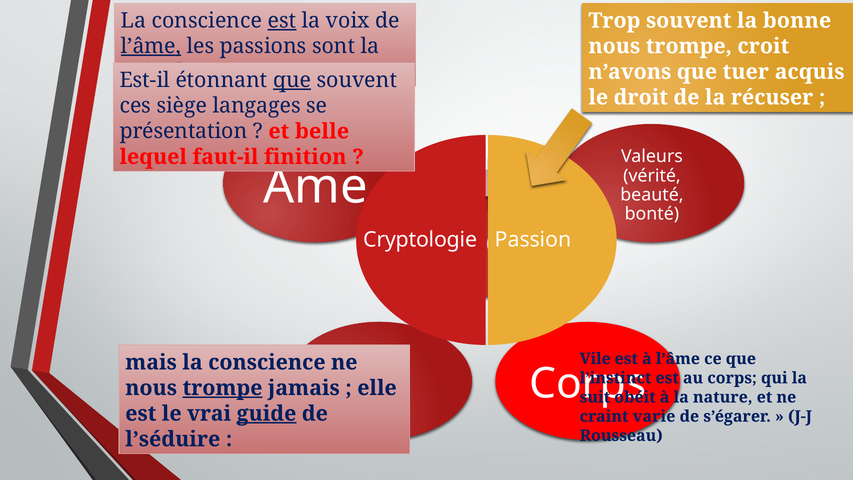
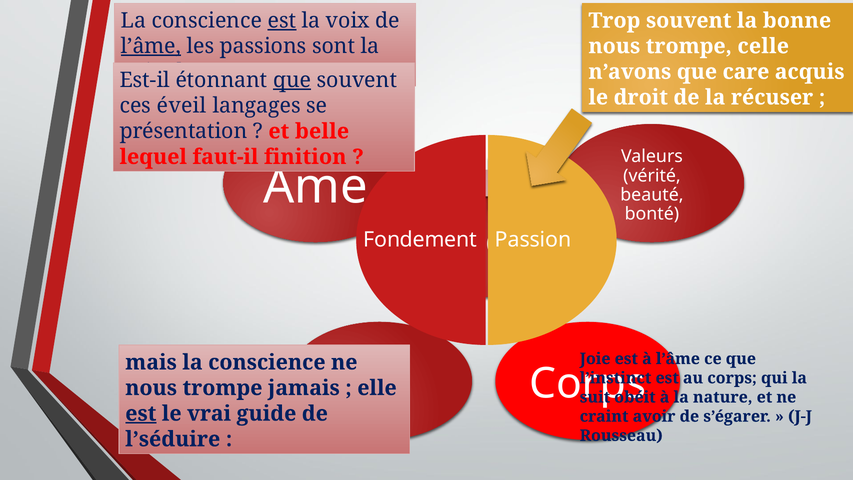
croit: croit -> celle (763, 46)
tuer: tuer -> care (746, 72)
siège: siège -> éveil (182, 106)
Cryptologie: Cryptologie -> Fondement (420, 240)
Vile: Vile -> Joie (595, 359)
trompe underline: present -> none (222, 388)
est underline: none -> present (141, 413)
guide underline: present -> none (266, 413)
varie: varie -> avoir (654, 416)
